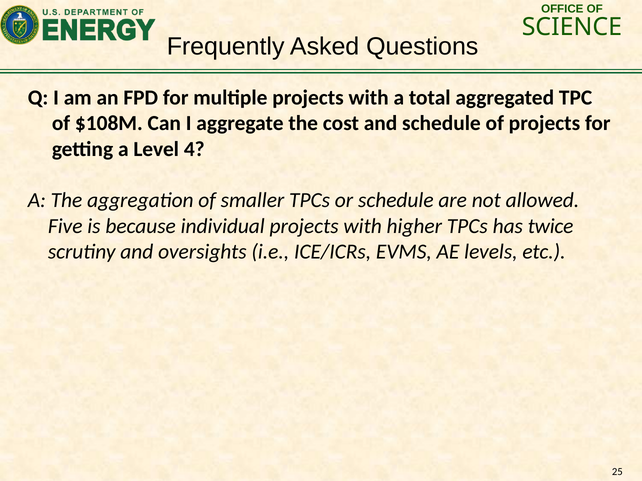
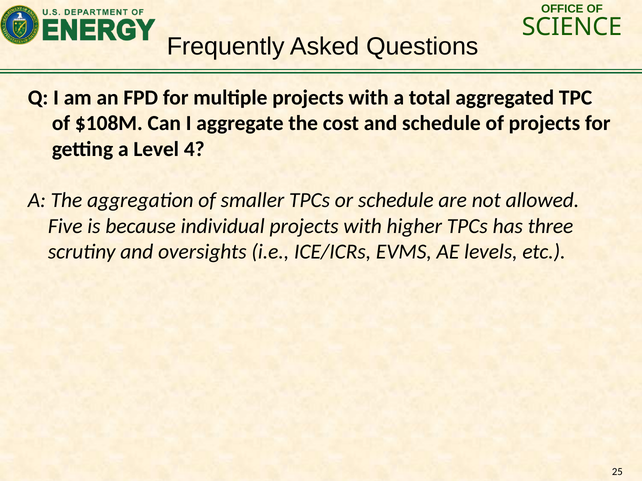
twice: twice -> three (551, 226)
